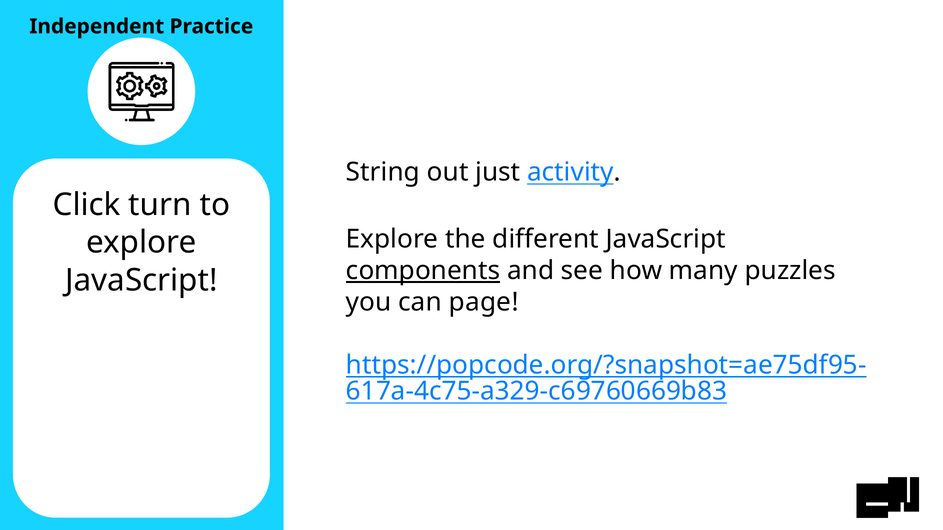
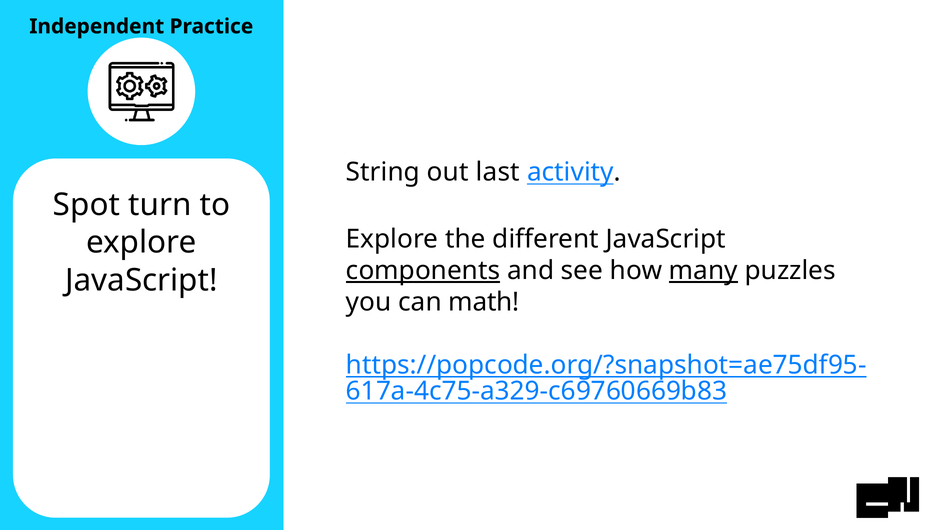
just: just -> last (498, 172)
Click: Click -> Spot (86, 205)
many underline: none -> present (703, 271)
page: page -> math (484, 302)
